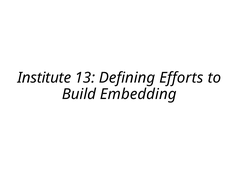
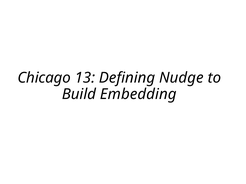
Institute: Institute -> Chicago (44, 78)
Efforts: Efforts -> Nudge (181, 78)
